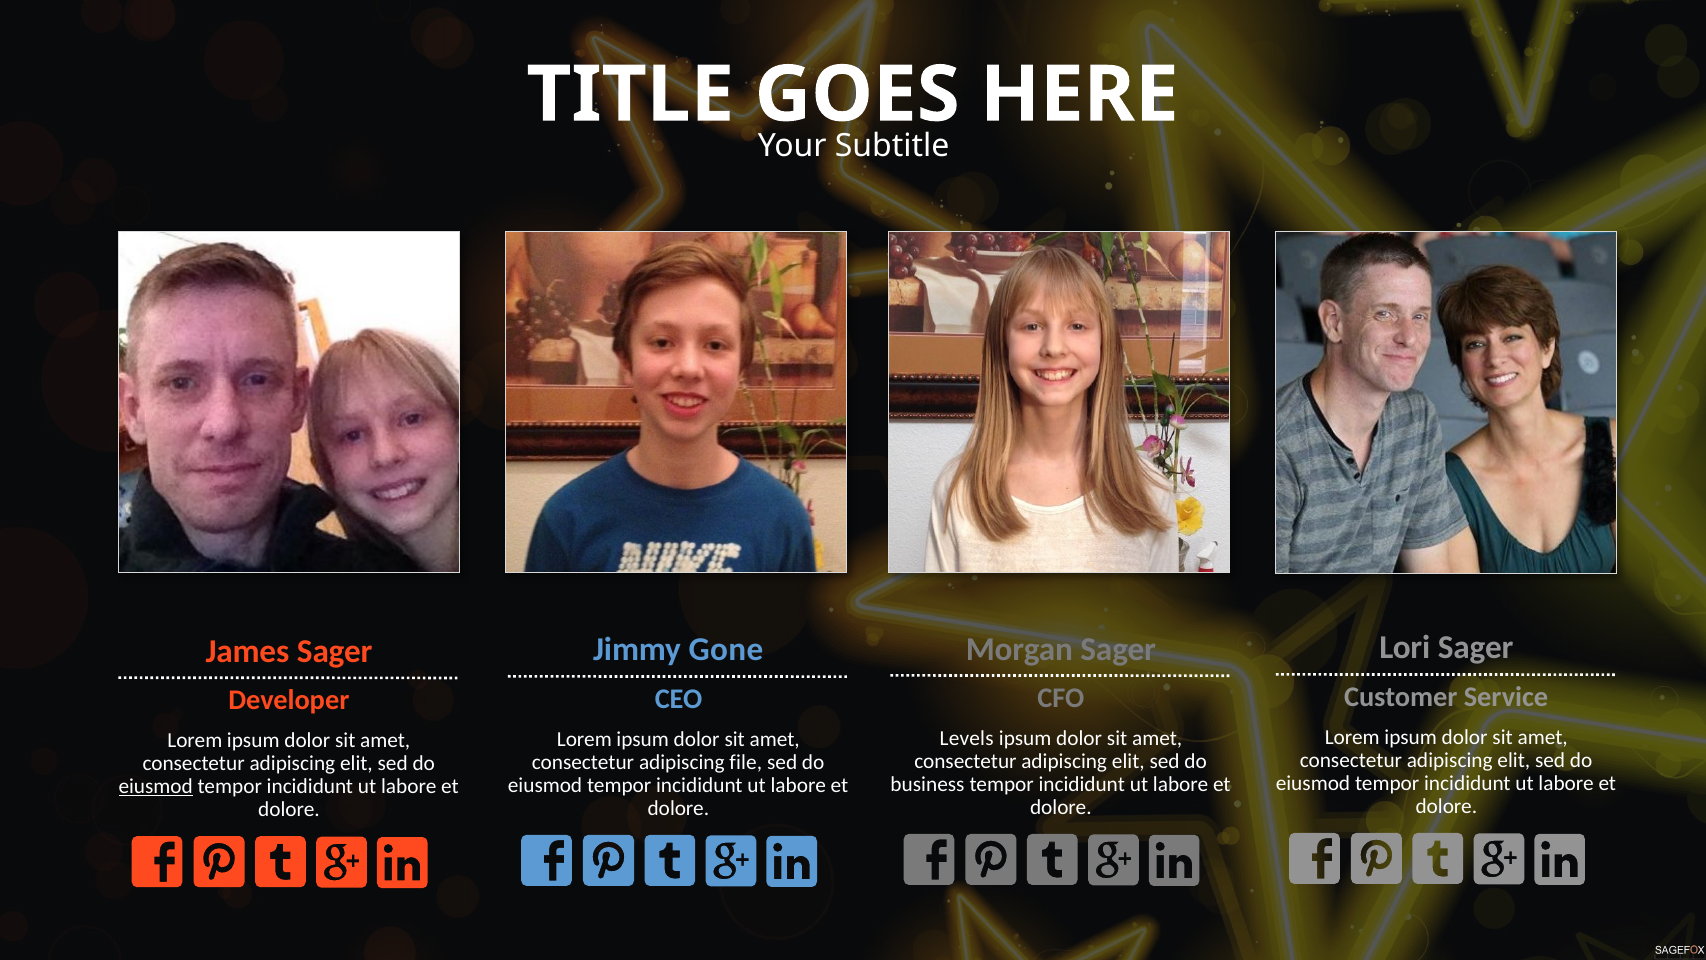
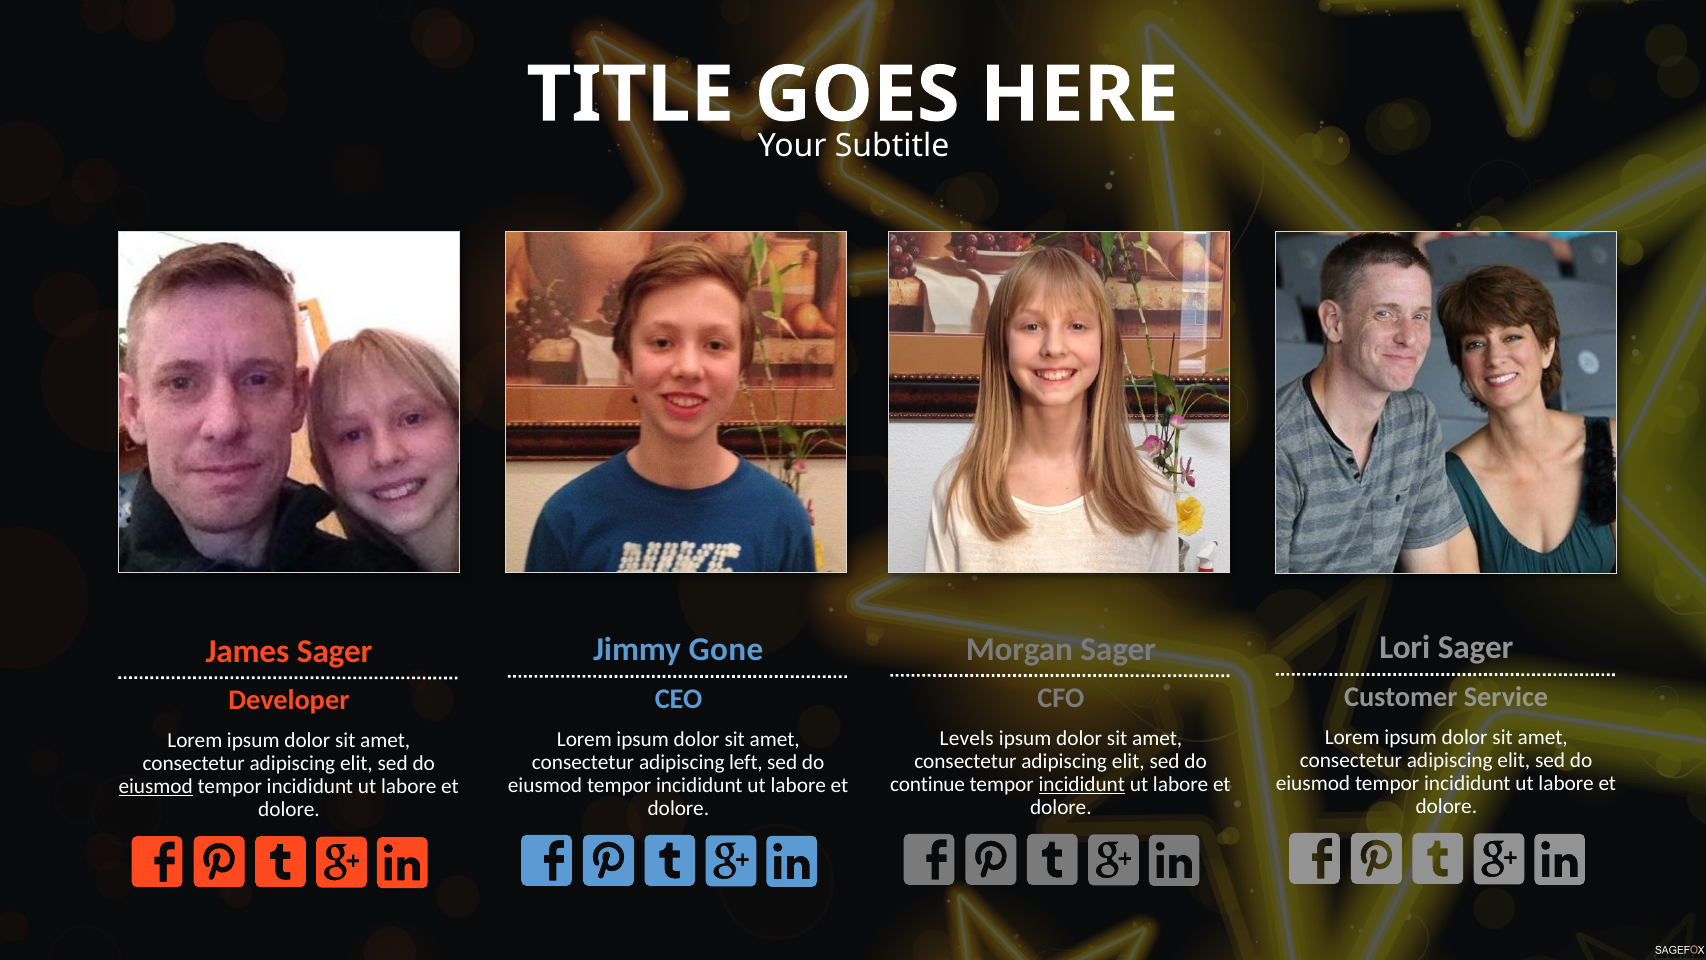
file: file -> left (746, 762)
business: business -> continue (928, 784)
incididunt underline: none -> present (1082, 784)
